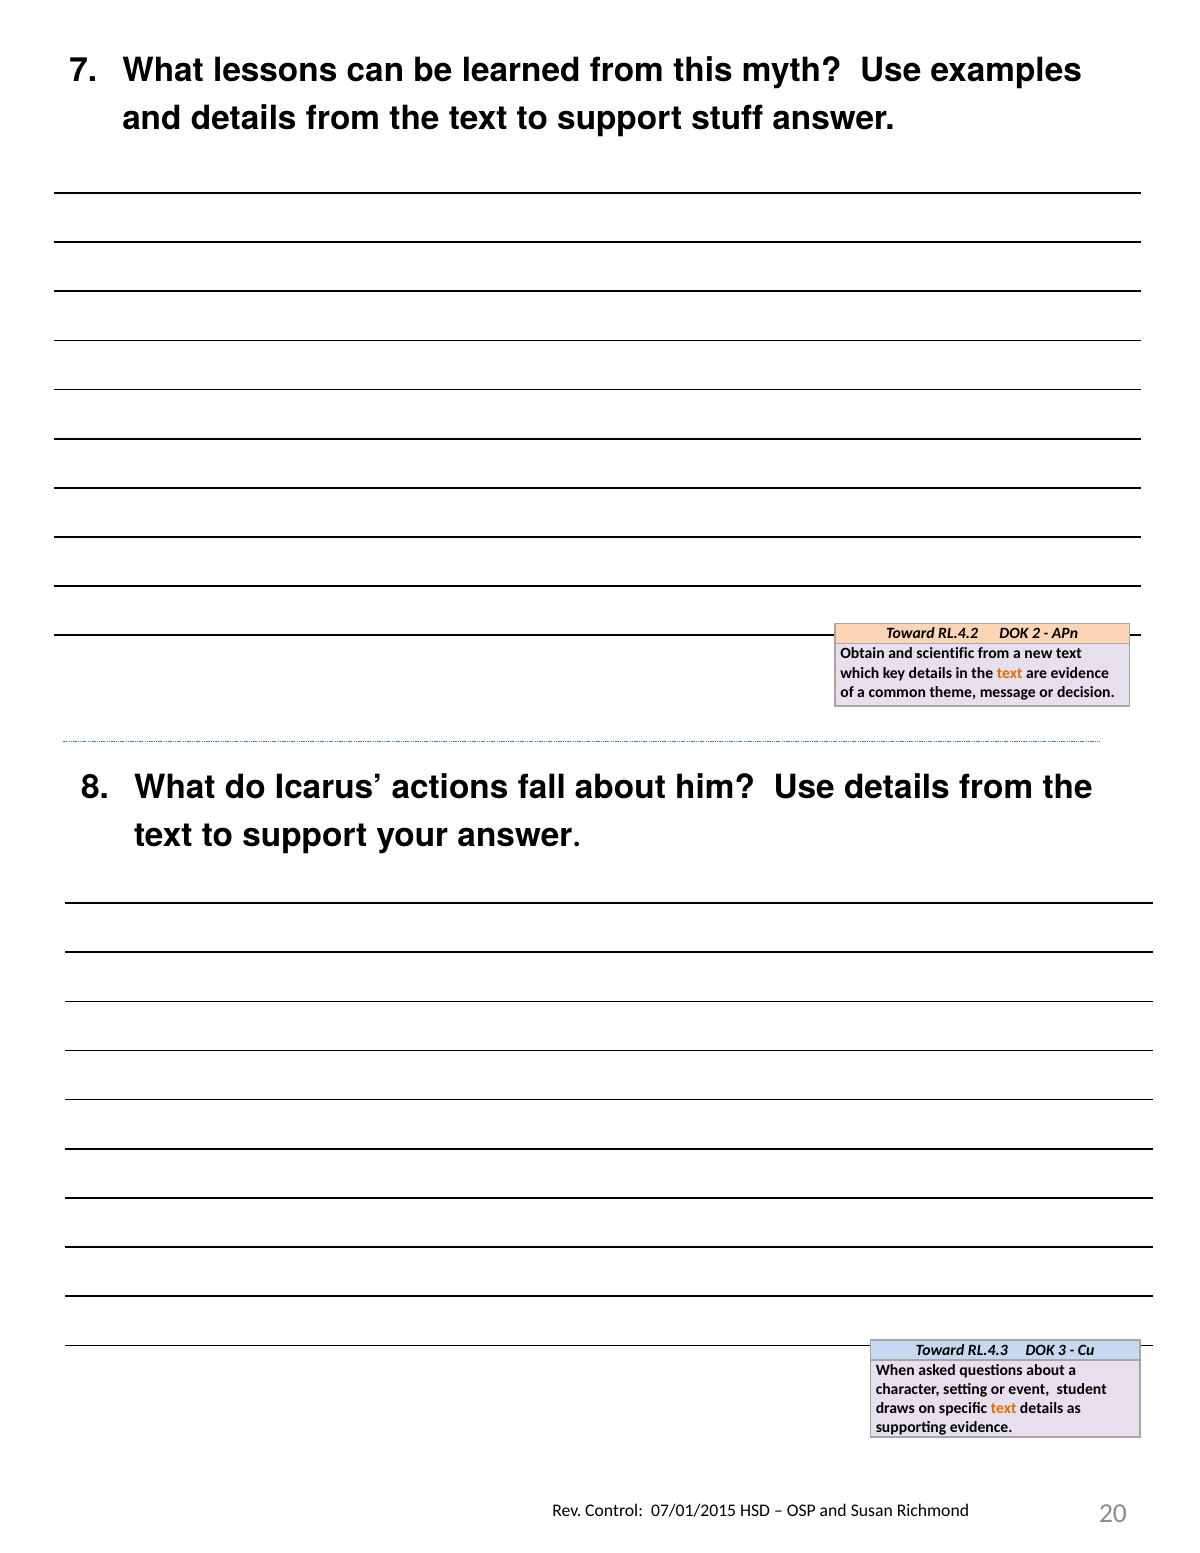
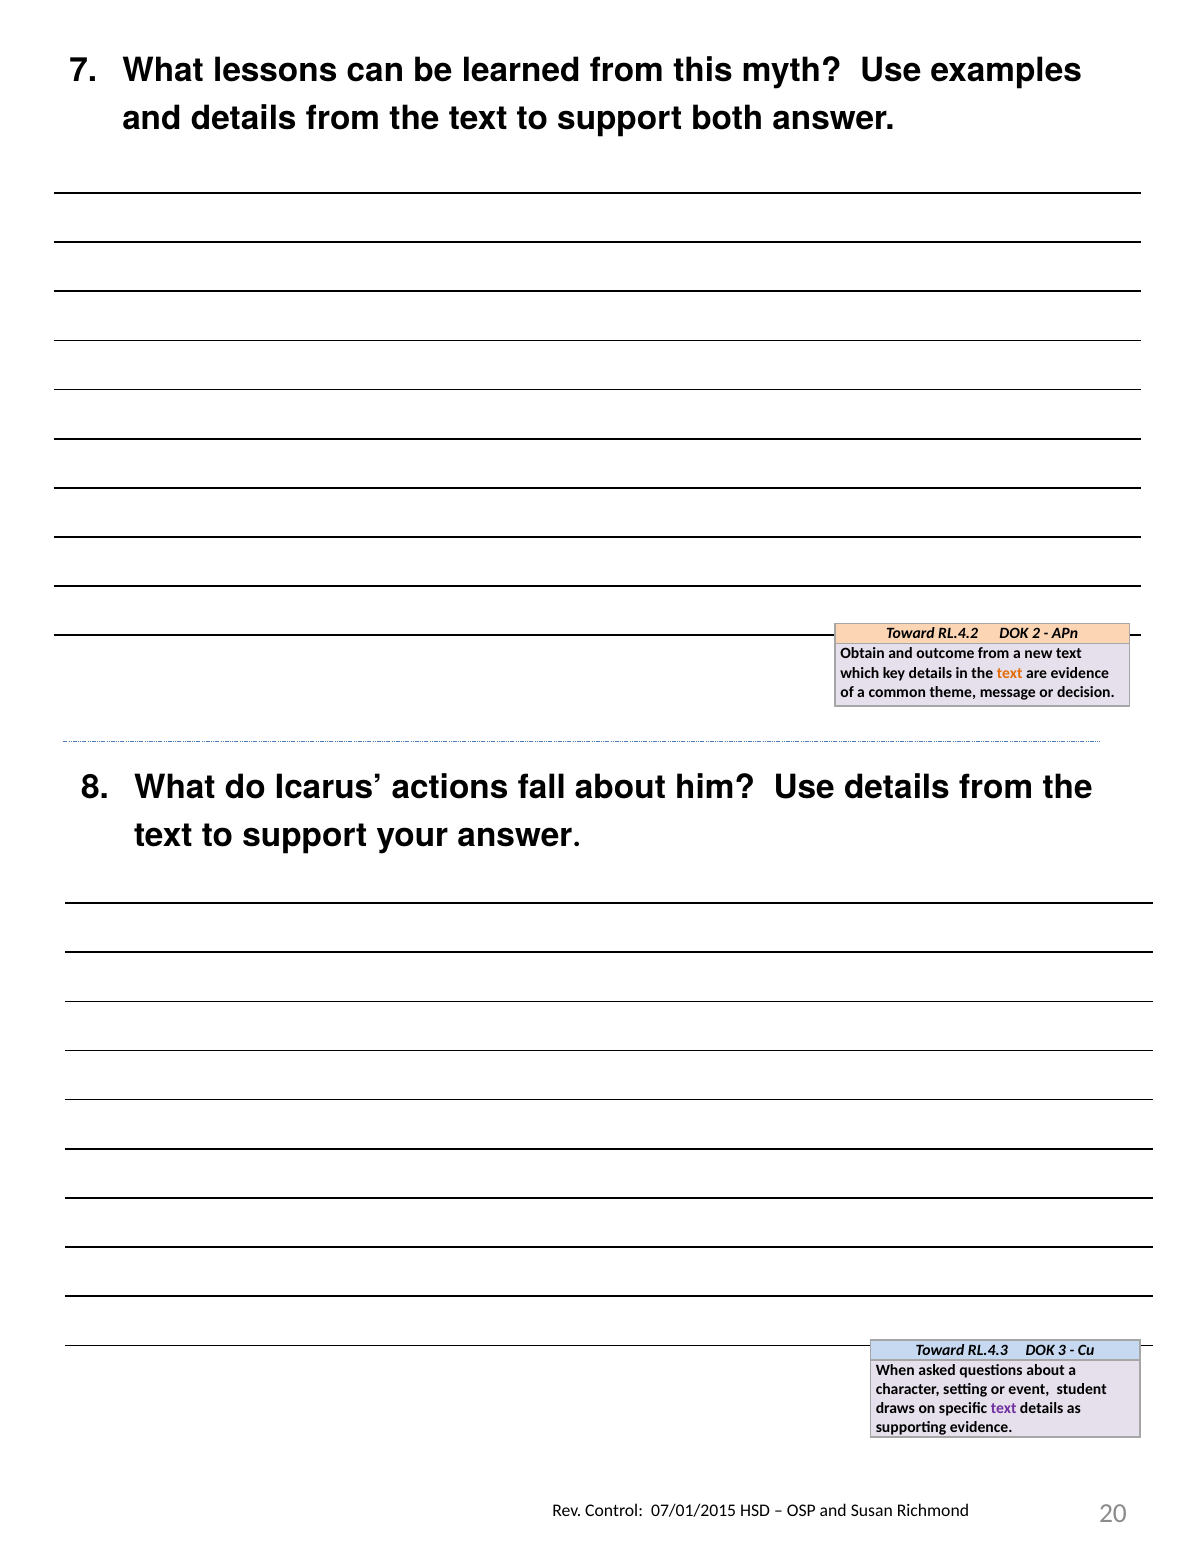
stuff: stuff -> both (727, 119)
scientific: scientific -> outcome (945, 654)
text colour: orange -> purple (1004, 1408)
